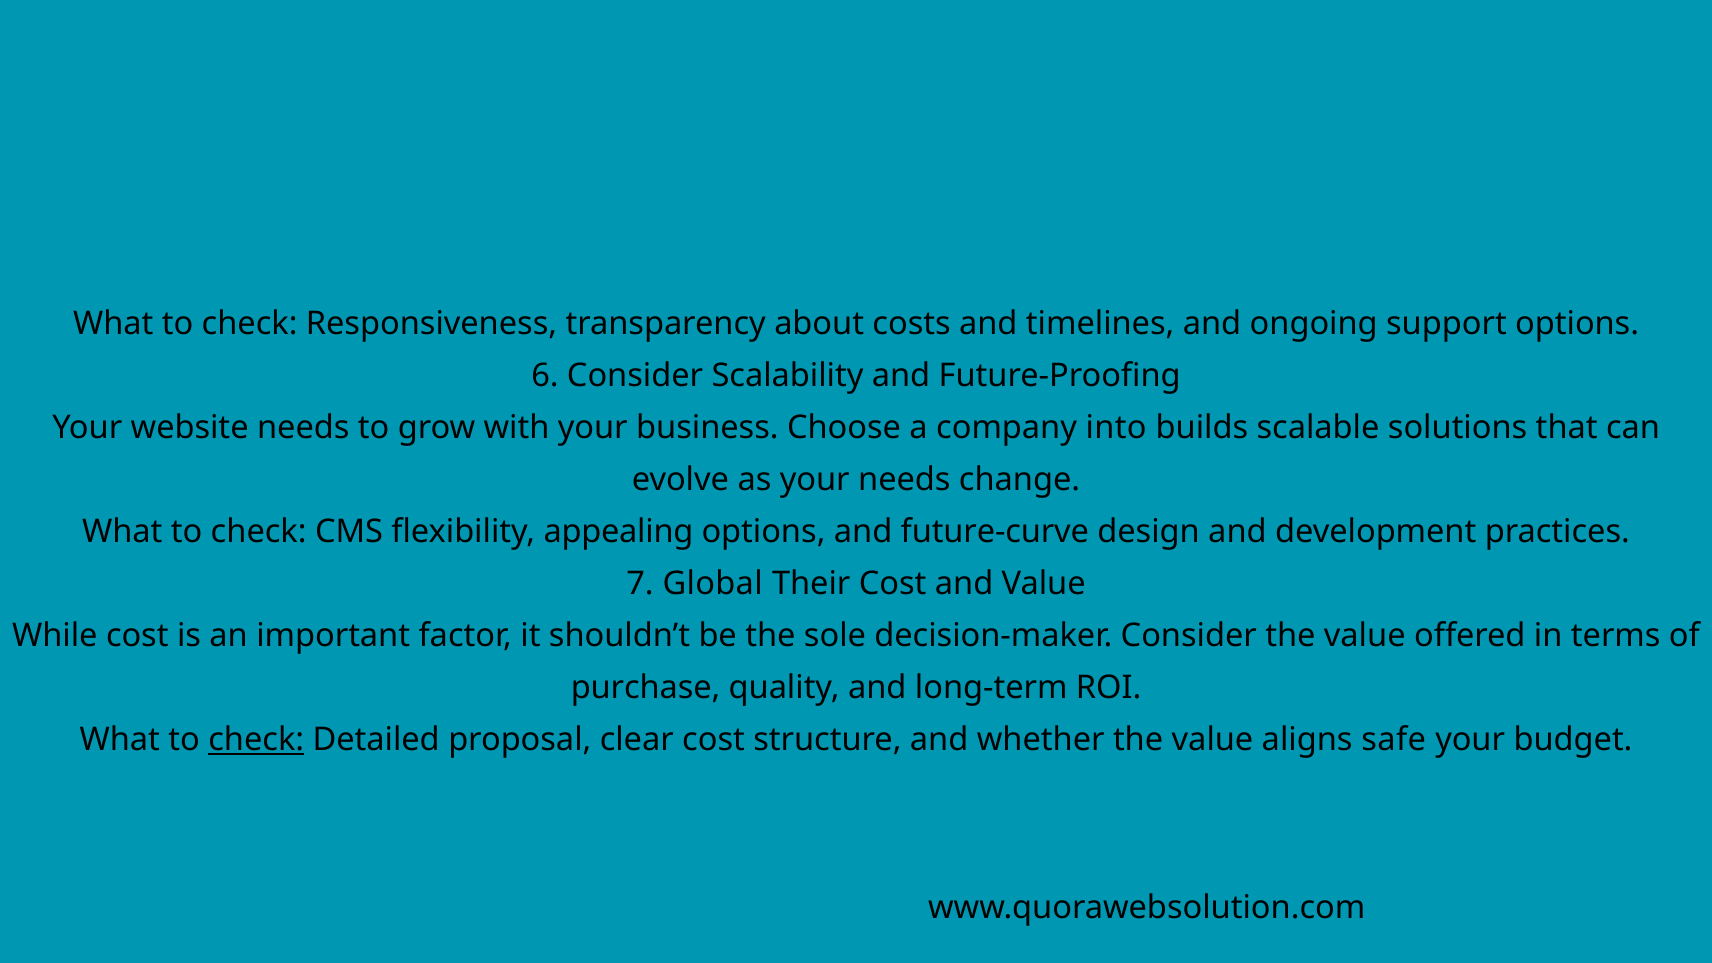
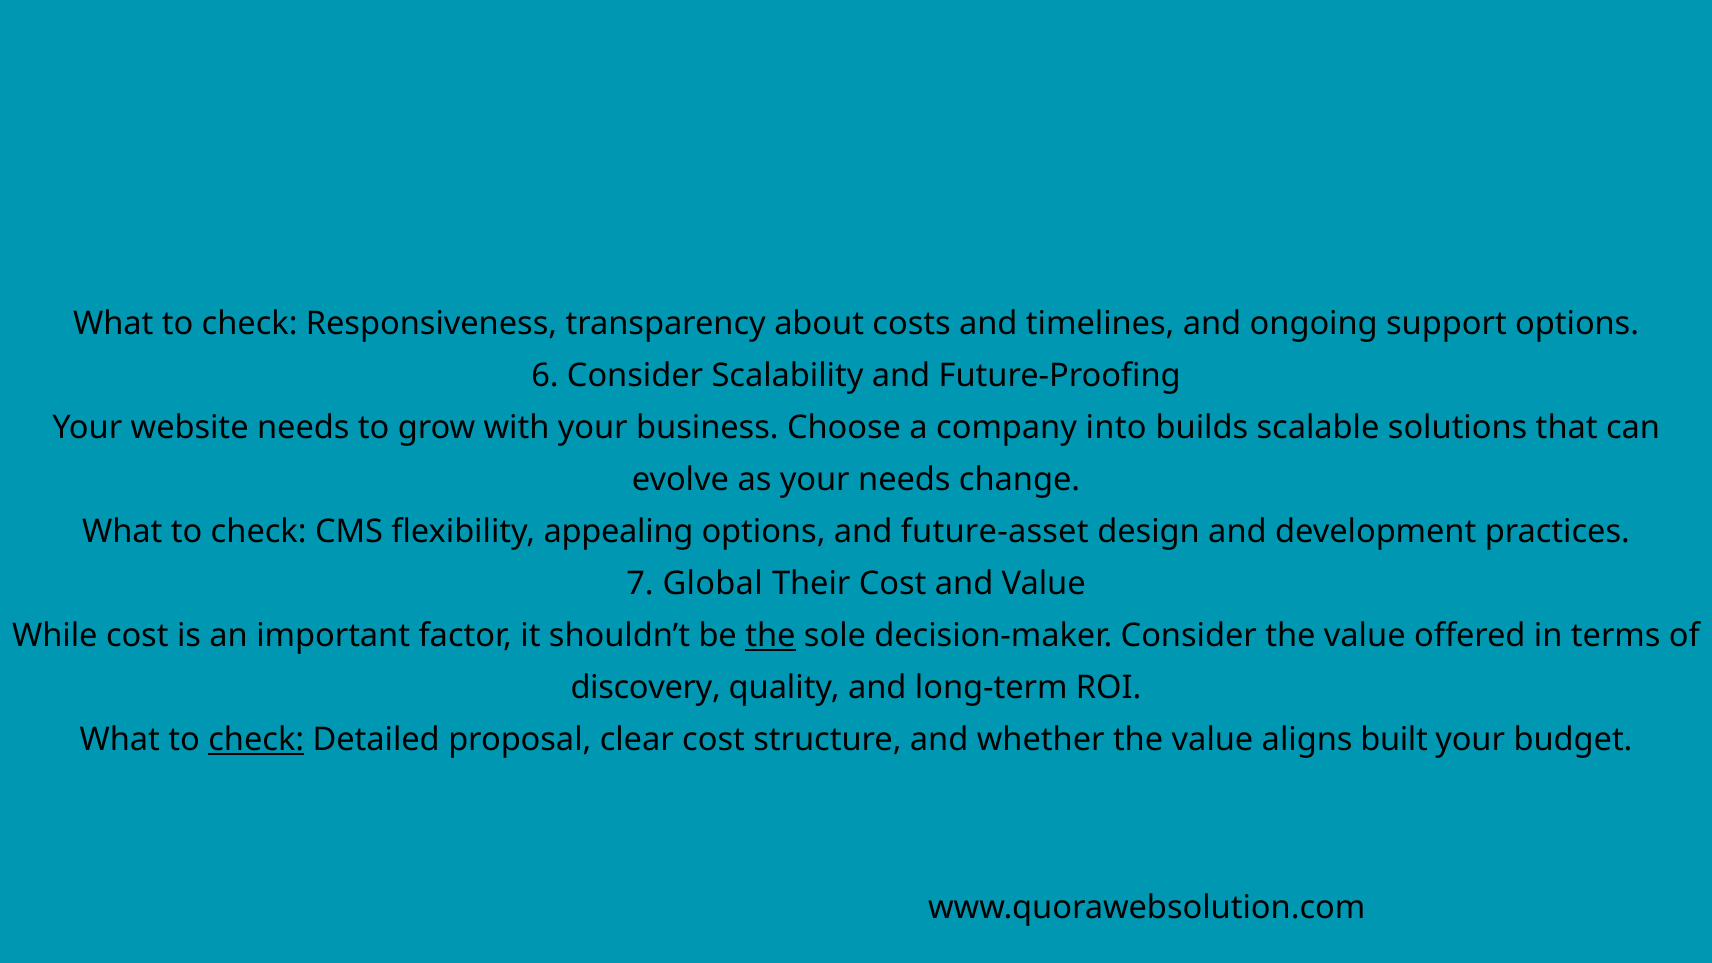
future-curve: future-curve -> future-asset (995, 532)
the underline: none -> present (770, 636)
purchase: purchase -> discovery (646, 688)
safe: safe -> built (1394, 740)
